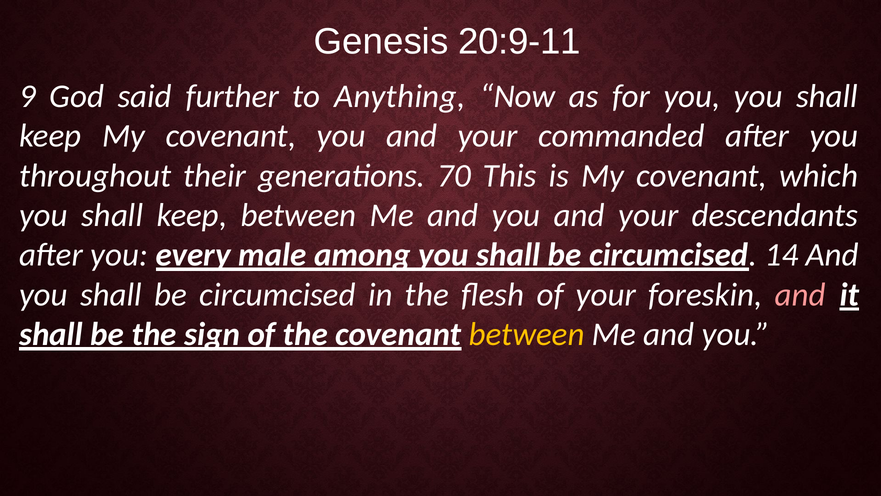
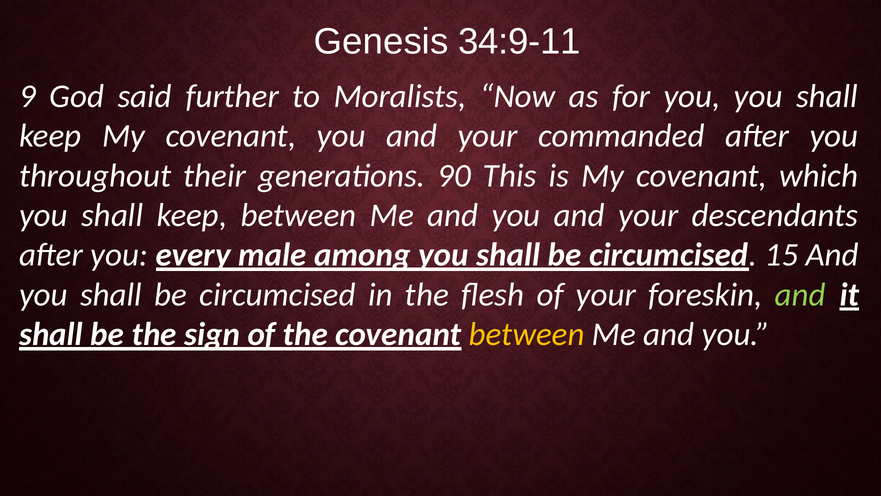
20:9-11: 20:9-11 -> 34:9-11 (520, 42)
Anything: Anything -> Moralists (400, 96)
70: 70 -> 90 (454, 176)
14: 14 -> 15 (782, 255)
and colour: pink -> light green (800, 294)
